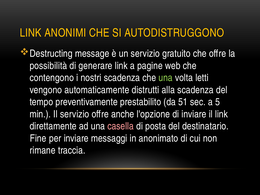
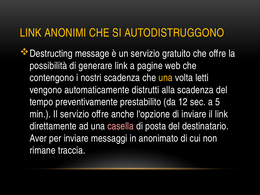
una colour: light green -> yellow (166, 78)
51: 51 -> 12 (183, 102)
Fine: Fine -> Aver (38, 138)
